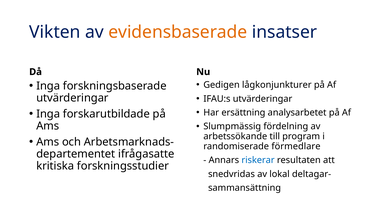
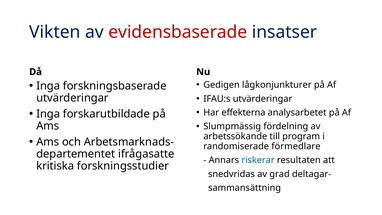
evidensbaserade colour: orange -> red (178, 32)
ersättning: ersättning -> effekterna (243, 113)
lokal: lokal -> grad (280, 174)
